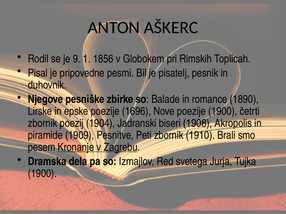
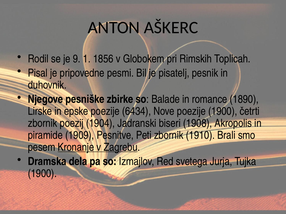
1696: 1696 -> 6434 (137, 112)
